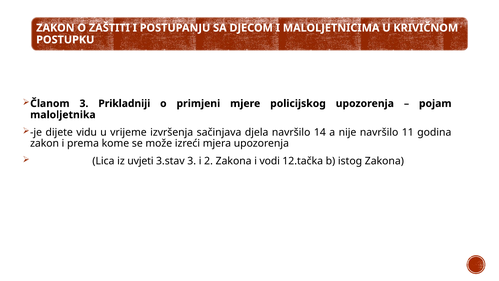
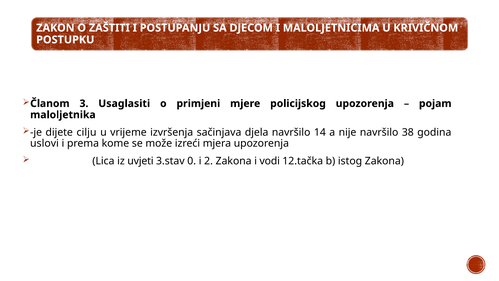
Prikladniji: Prikladniji -> Usaglasiti (124, 103)
vidu: vidu -> cilju (87, 132)
11: 11 -> 38 (408, 132)
zakon: zakon -> uslovi (44, 143)
3.stav 3: 3 -> 0 (192, 161)
